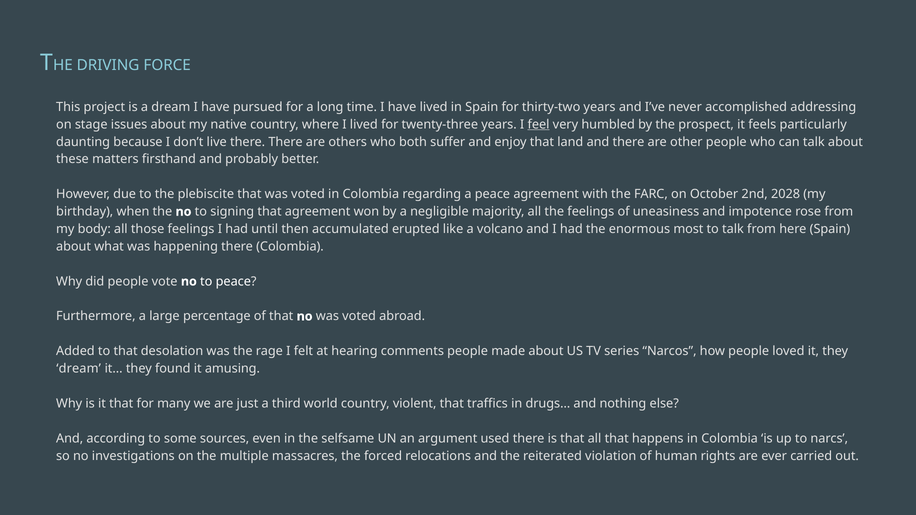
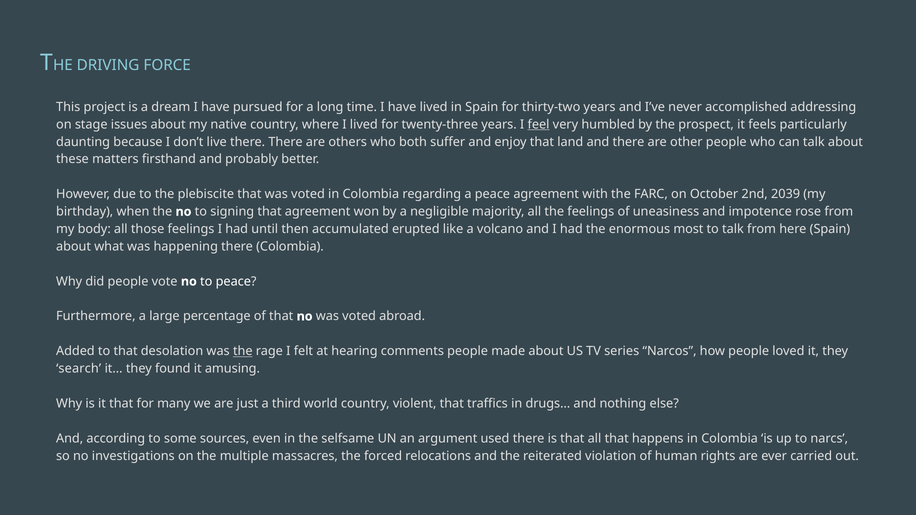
2028: 2028 -> 2039 (786, 194)
the underline: none -> present (243, 351)
dream: dream -> search (79, 369)
